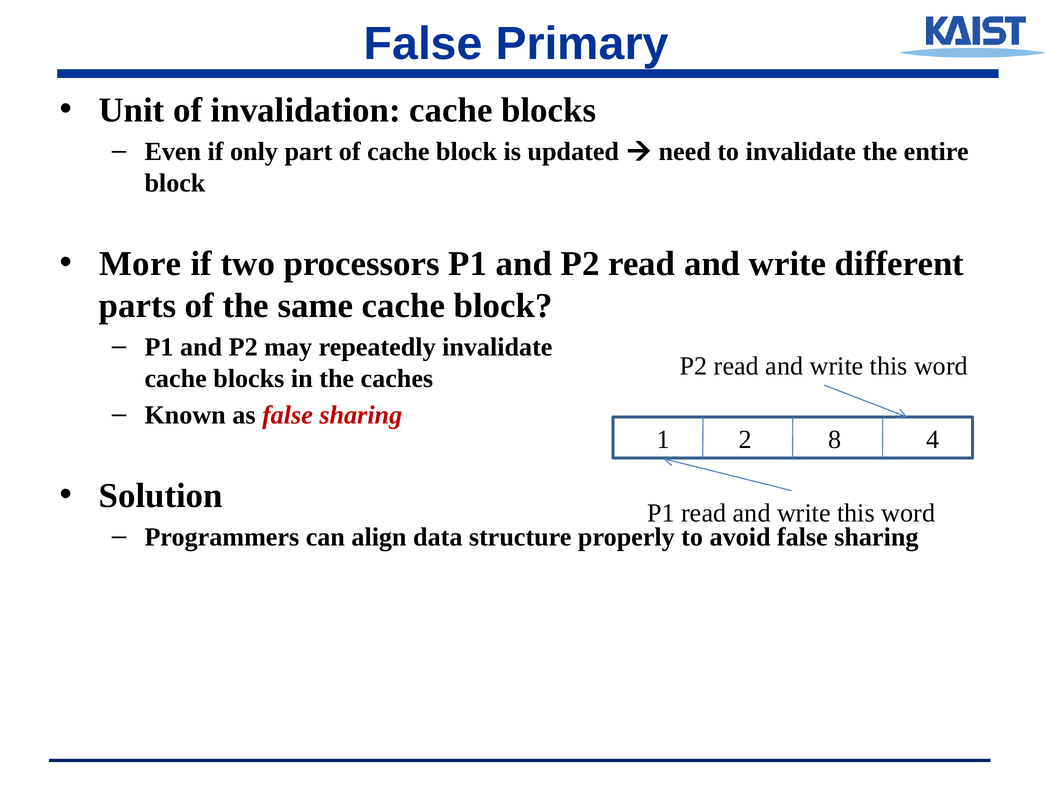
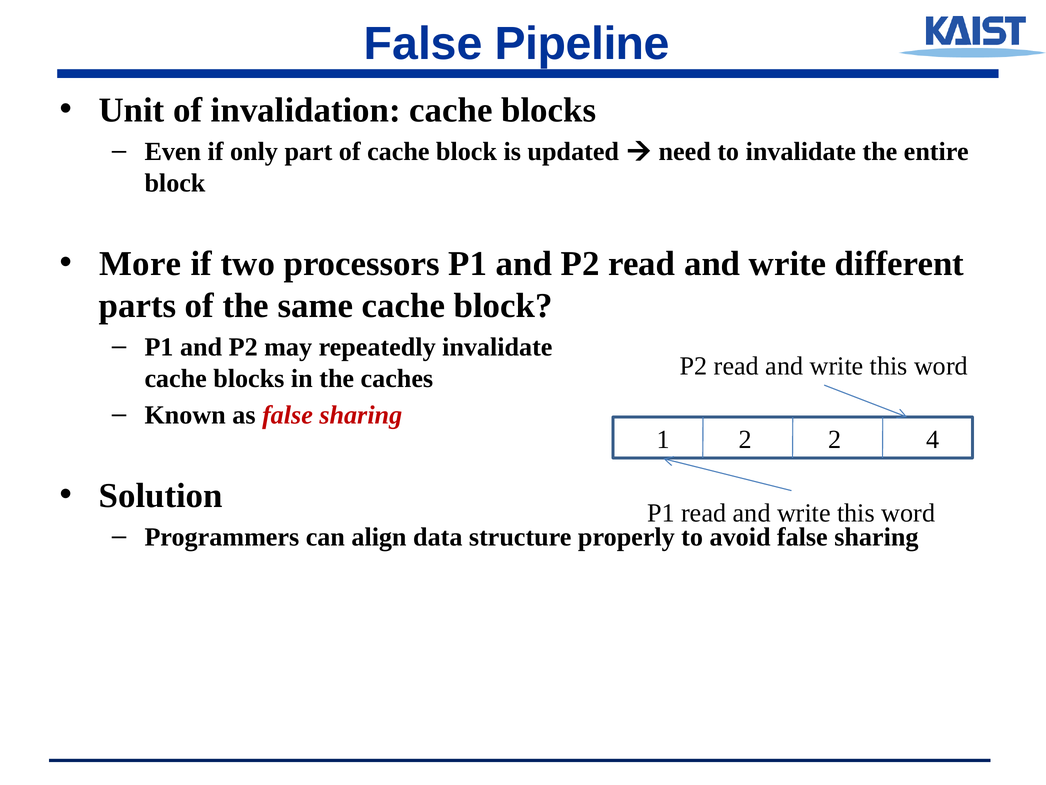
Primary: Primary -> Pipeline (582, 44)
2 8: 8 -> 2 (835, 439)
